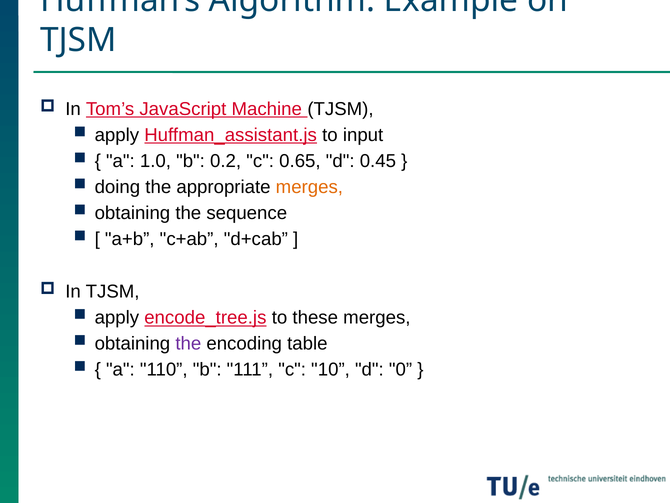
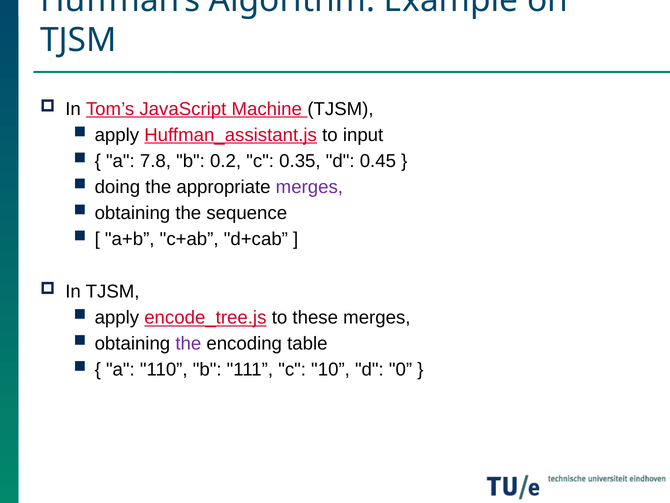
1.0: 1.0 -> 7.8 (155, 161)
0.65: 0.65 -> 0.35 (300, 161)
merges colour: orange -> purple (309, 187)
